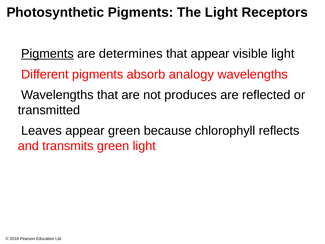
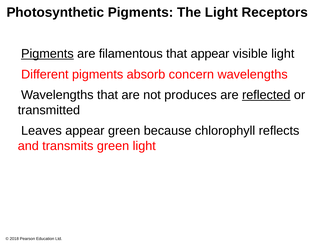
determines: determines -> filamentous (131, 54)
analogy: analogy -> concern (191, 74)
reflected underline: none -> present (266, 95)
